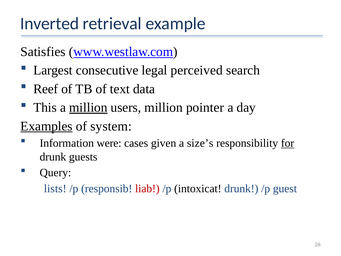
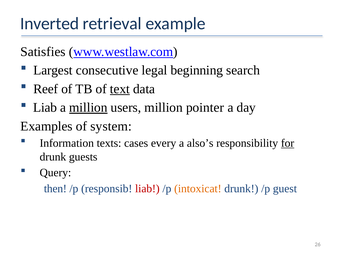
perceived: perceived -> beginning (197, 70)
text underline: none -> present (120, 89)
This: This -> Liab (45, 107)
Examples underline: present -> none (47, 126)
were: were -> texts (109, 143)
given: given -> every (164, 143)
size’s: size’s -> also’s (200, 143)
lists: lists -> then (55, 188)
intoxicat colour: black -> orange (198, 188)
